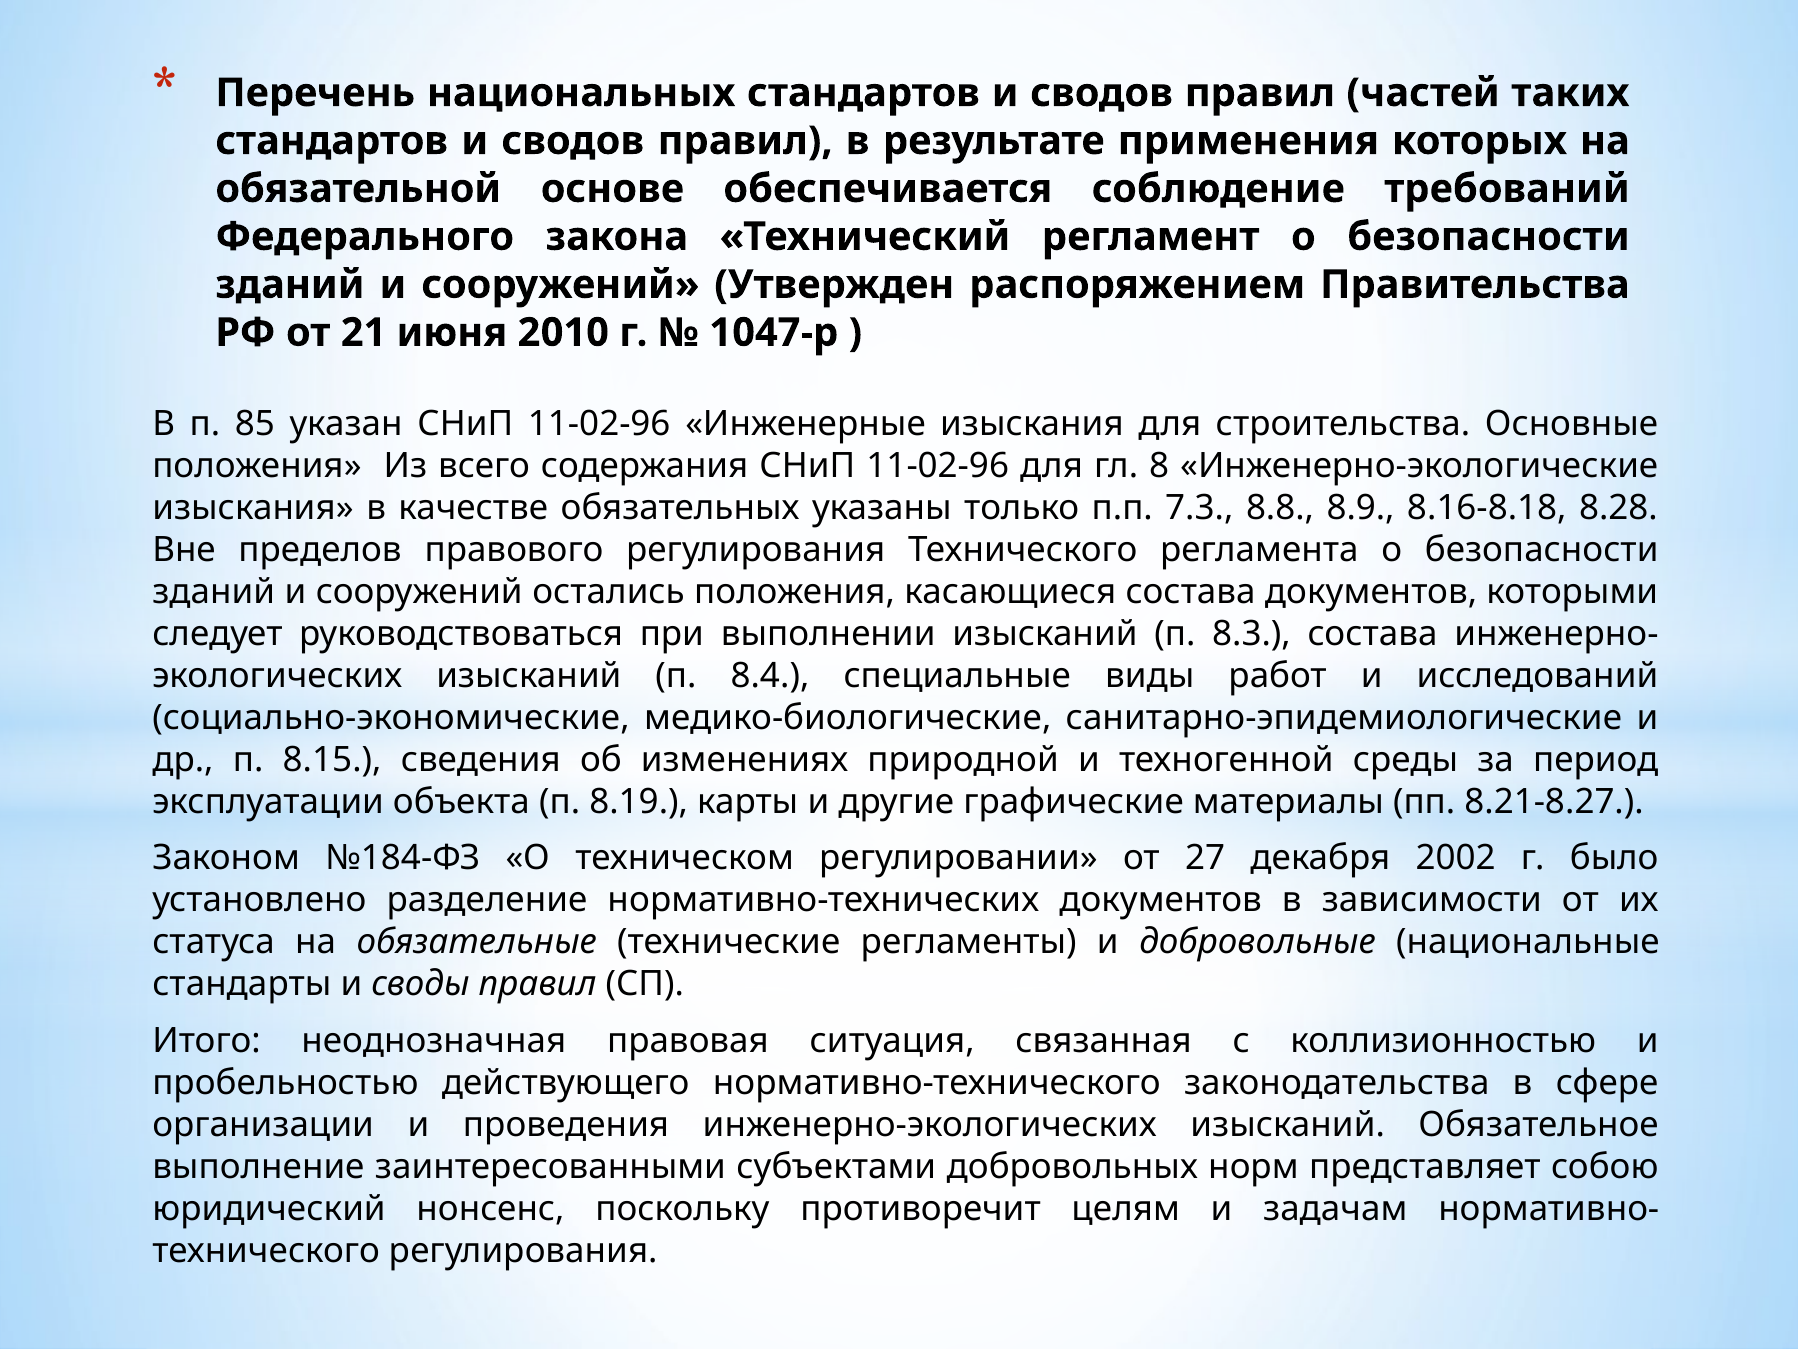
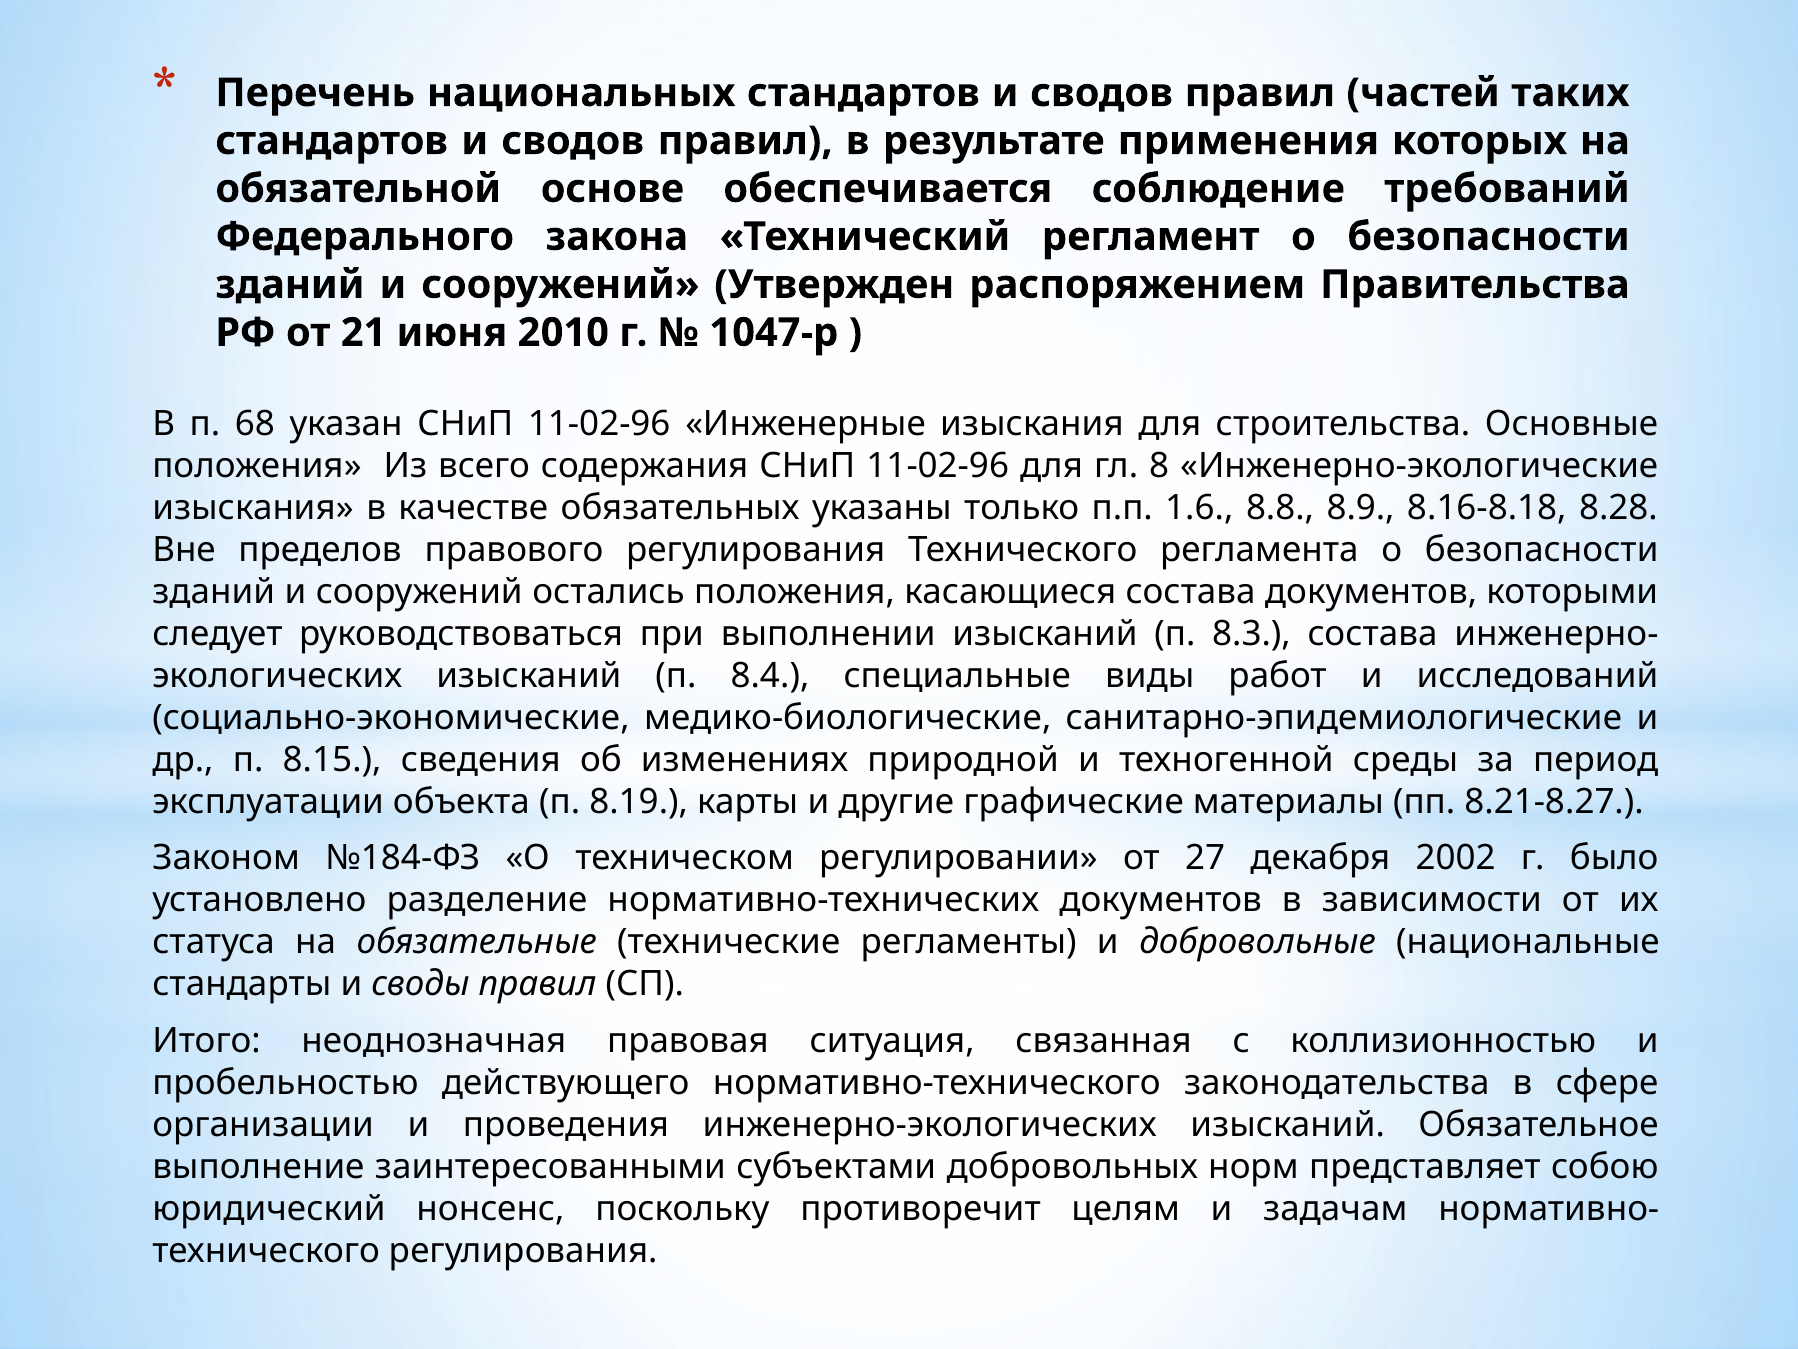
85: 85 -> 68 (255, 424)
7.3: 7.3 -> 1.6 (1199, 507)
